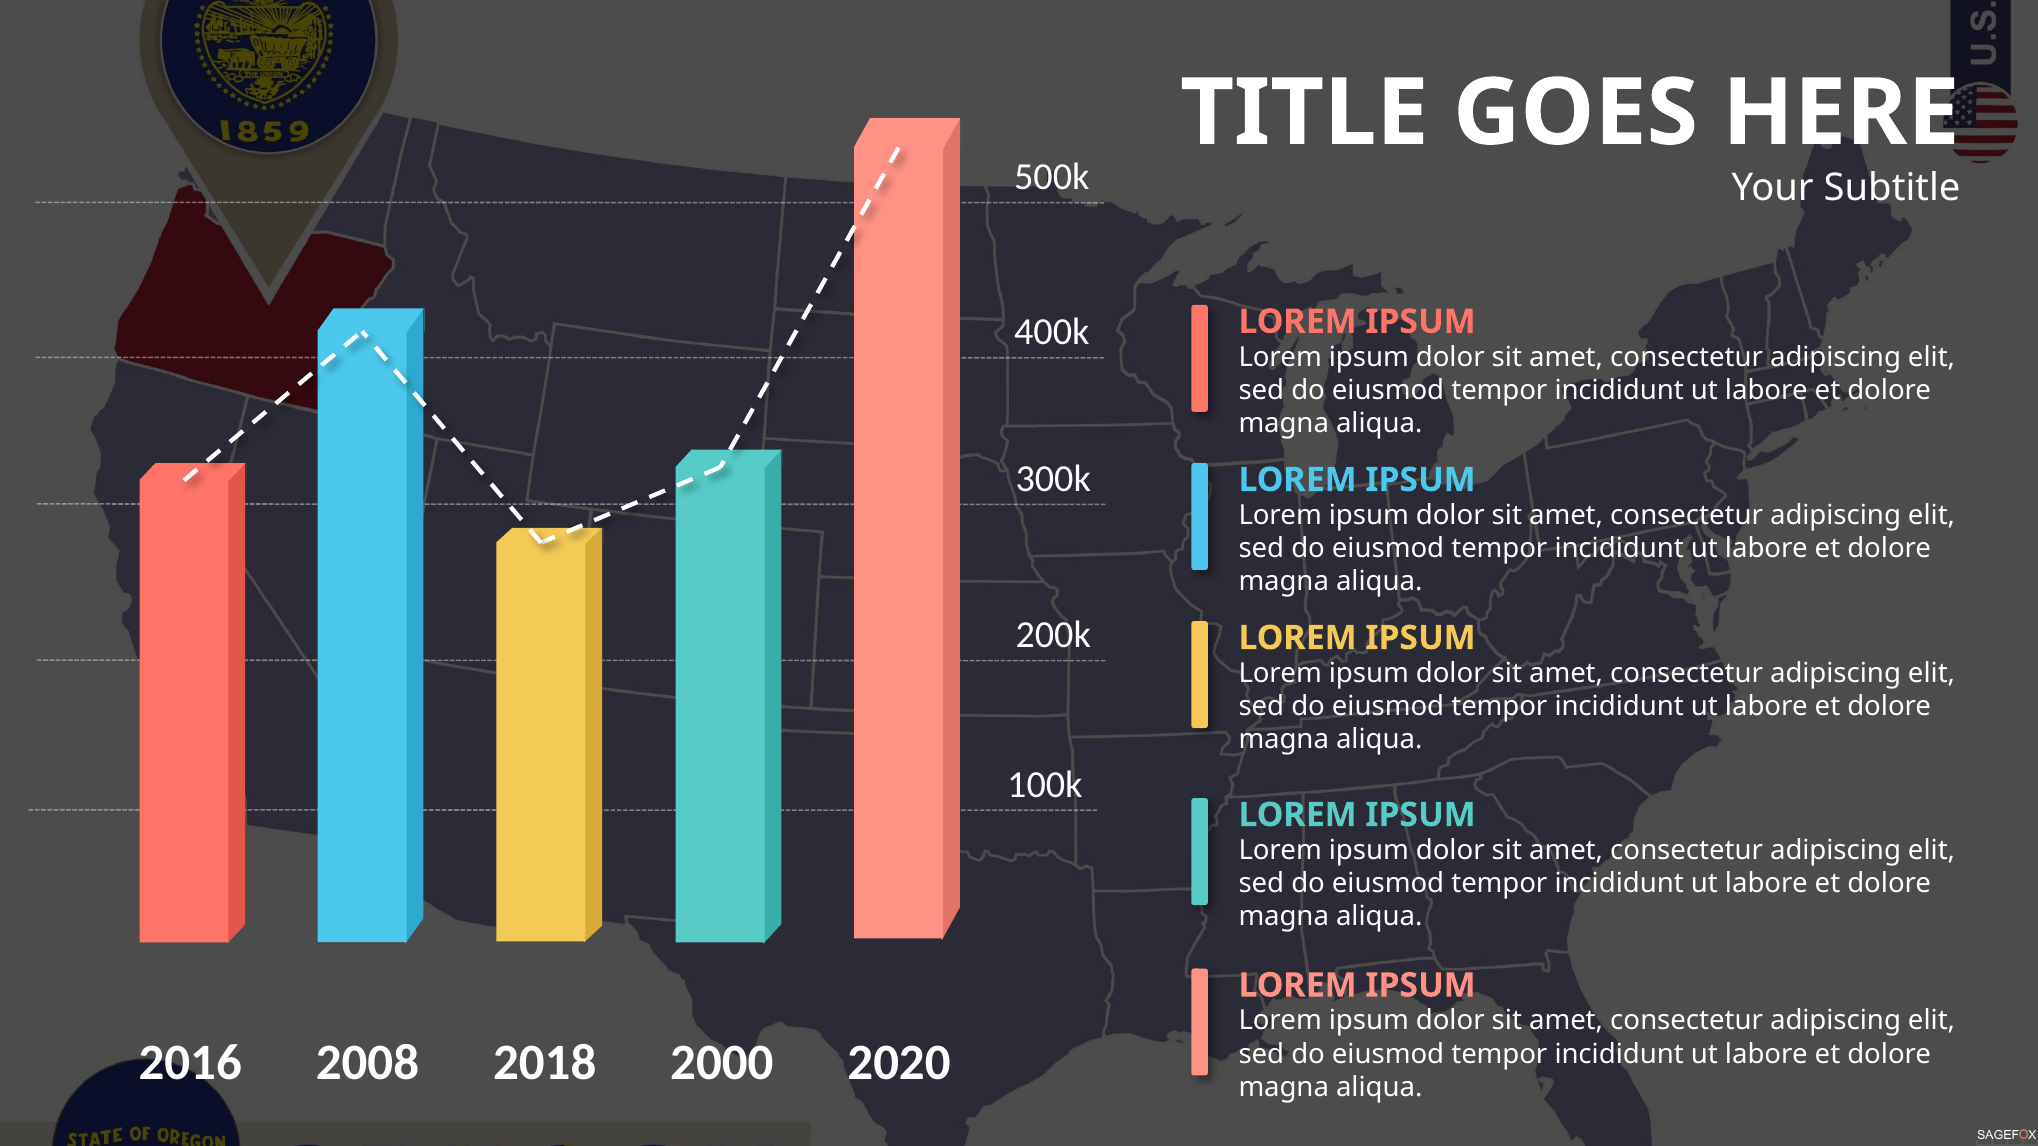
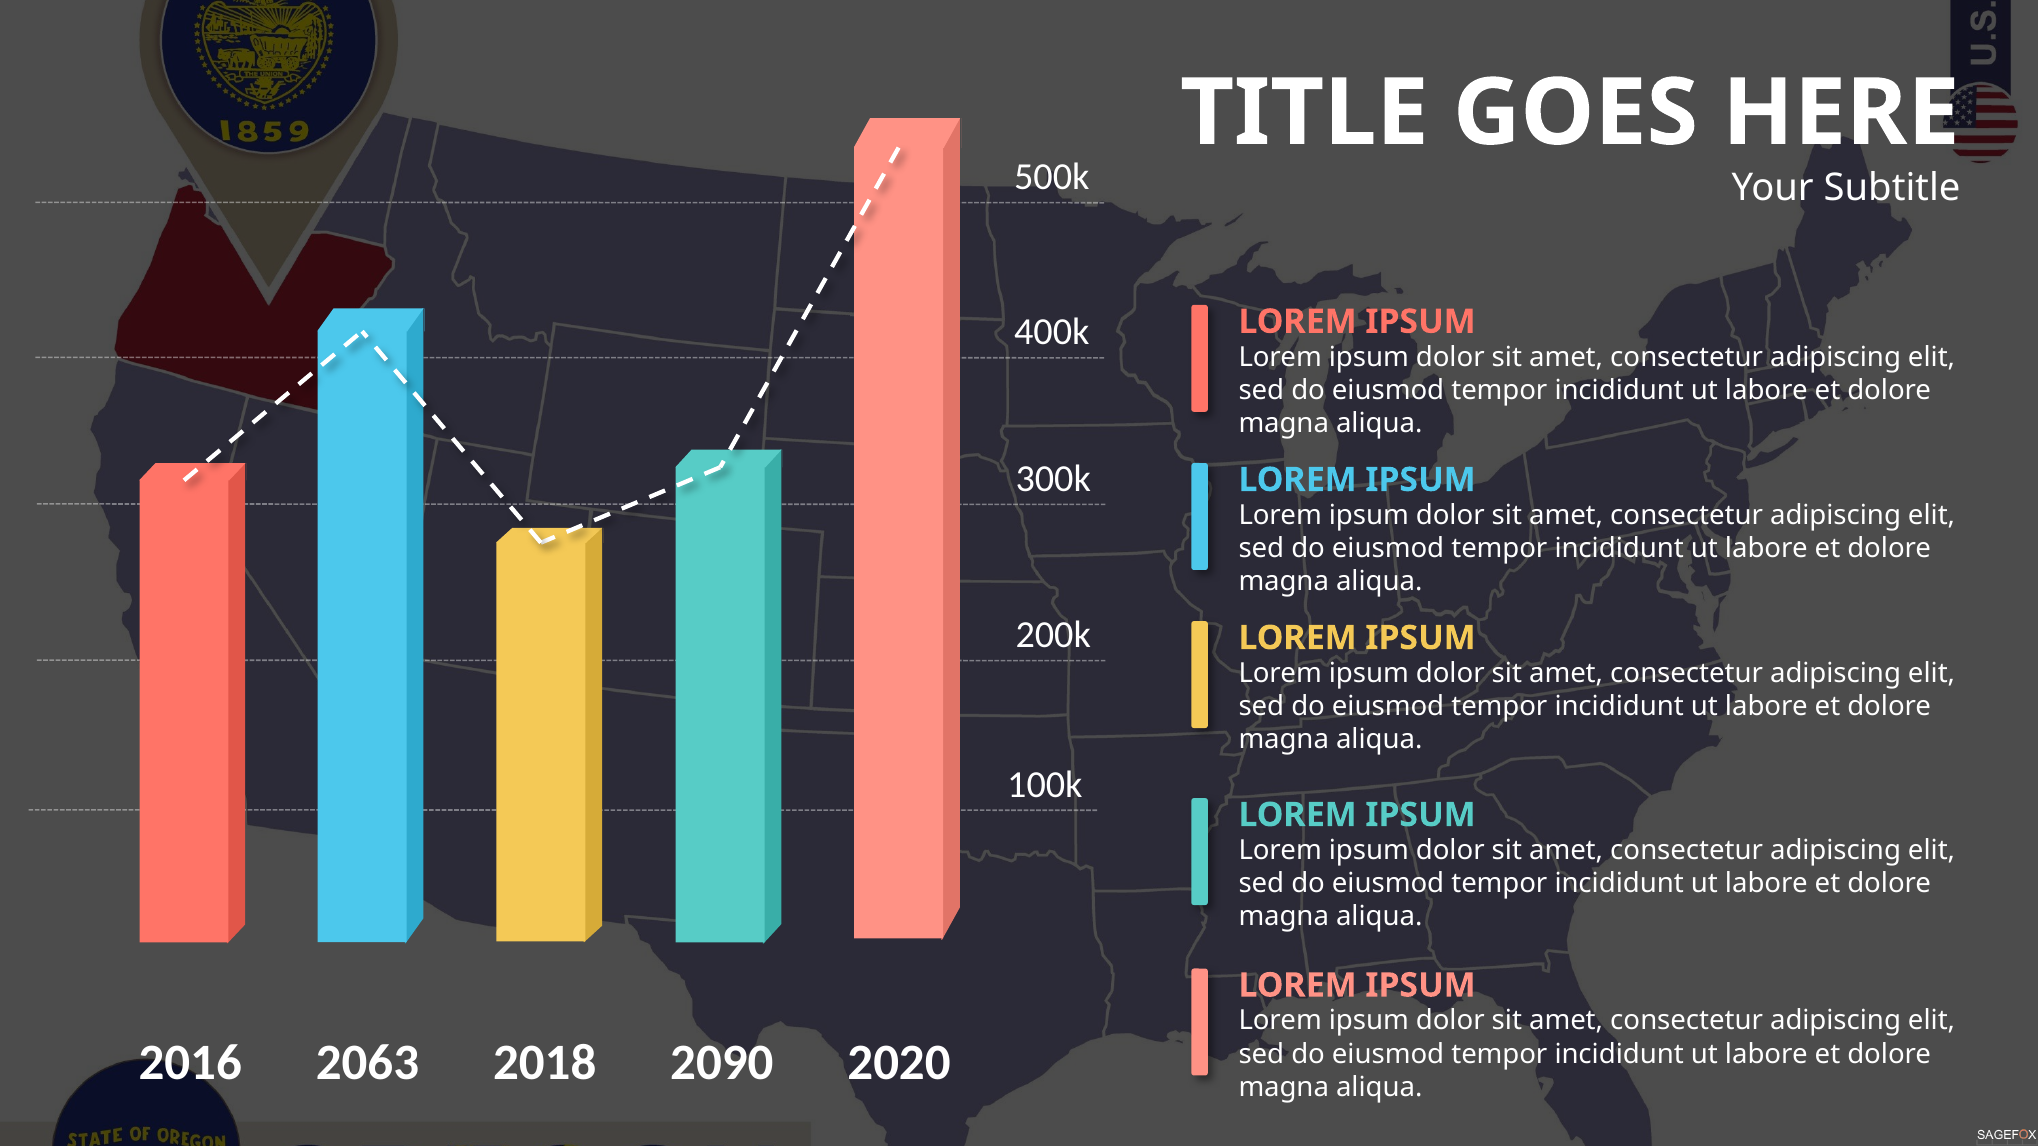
2008: 2008 -> 2063 (367, 1063)
2000: 2000 -> 2090 (722, 1063)
